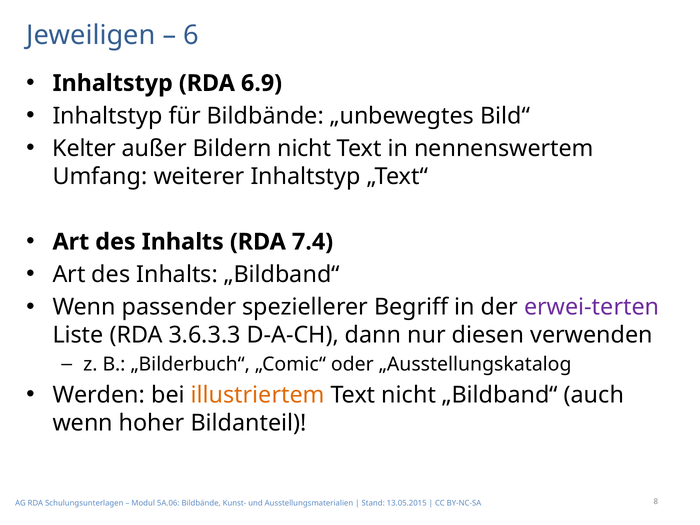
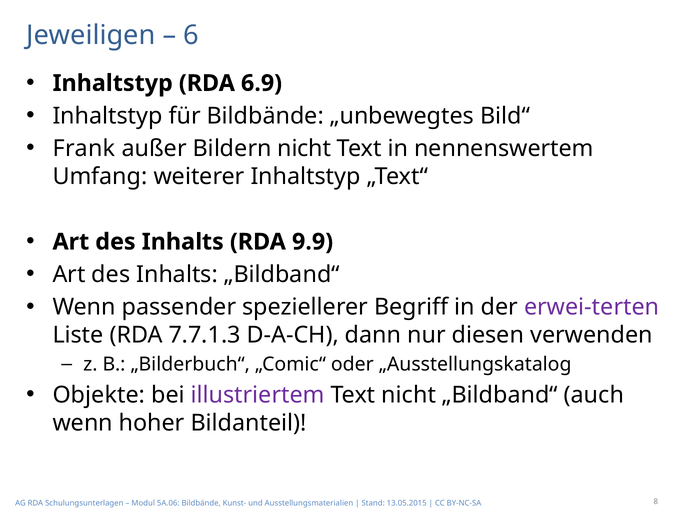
Kelter: Kelter -> Frank (84, 149)
7.4: 7.4 -> 9.9 (313, 242)
3.6.3.3: 3.6.3.3 -> 7.7.1.3 (205, 335)
Werden: Werden -> Objekte (99, 395)
illustriertem colour: orange -> purple (258, 395)
